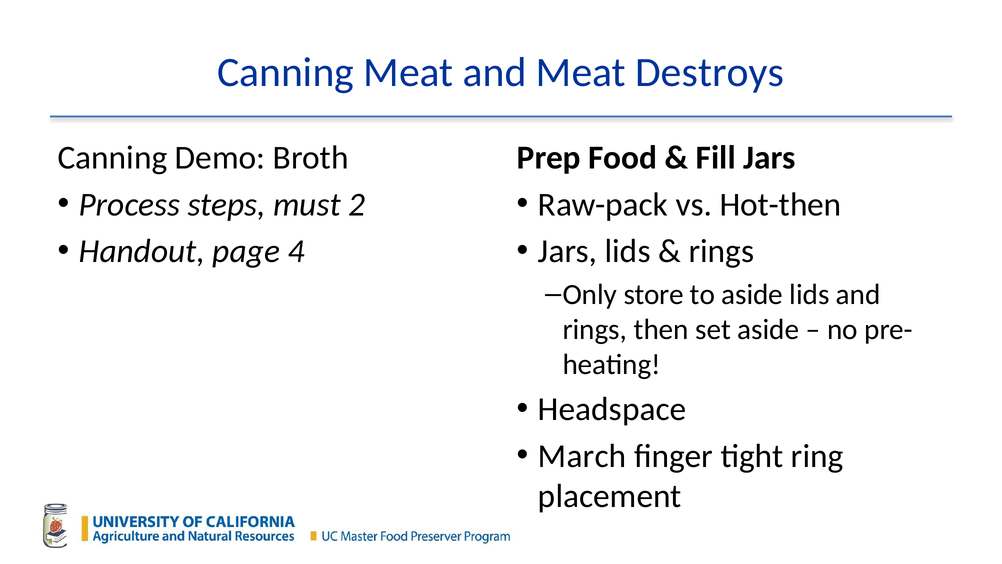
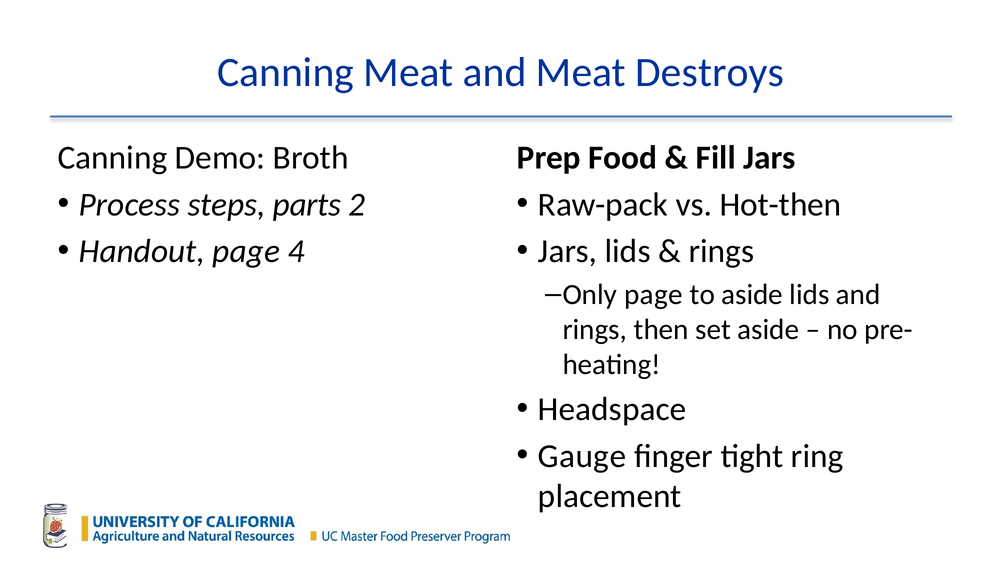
must: must -> parts (307, 204)
Only store: store -> page (653, 294)
March: March -> Gauge (582, 456)
